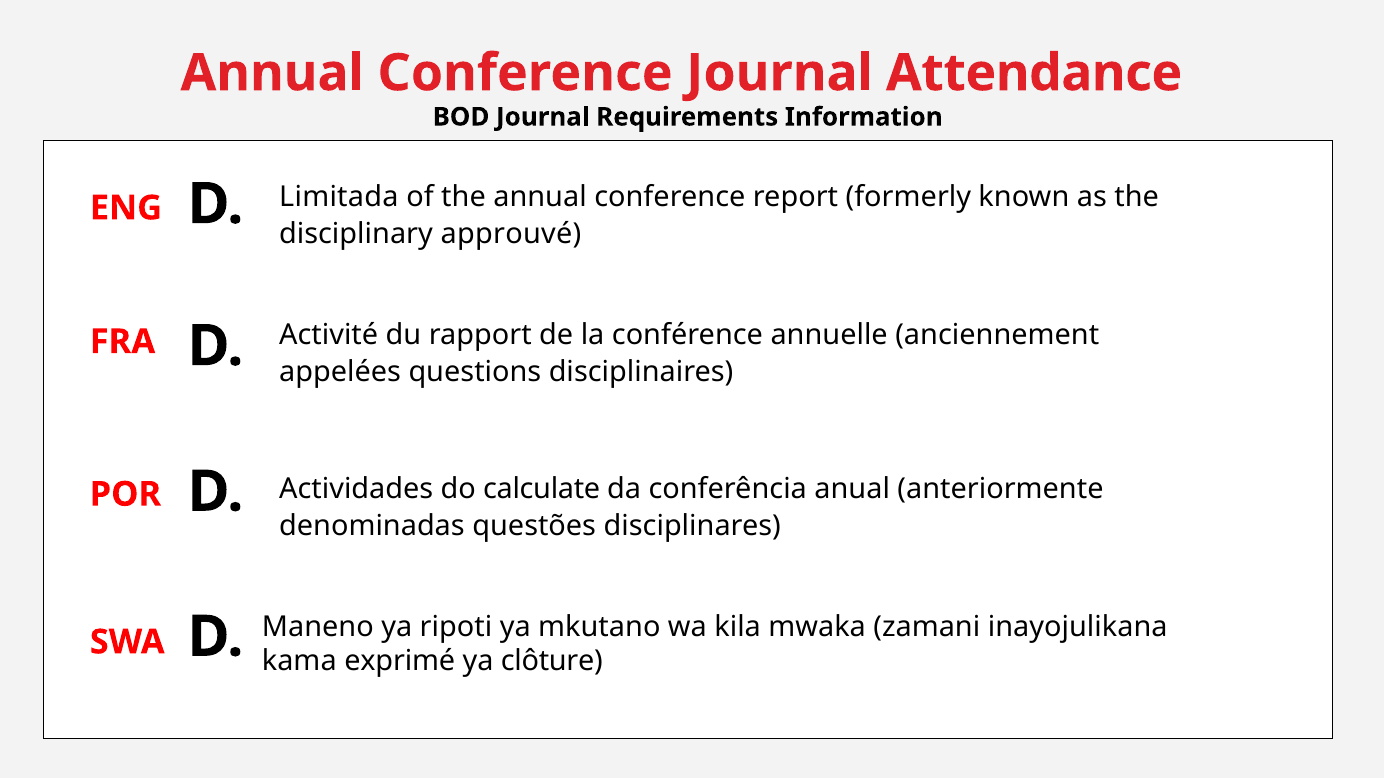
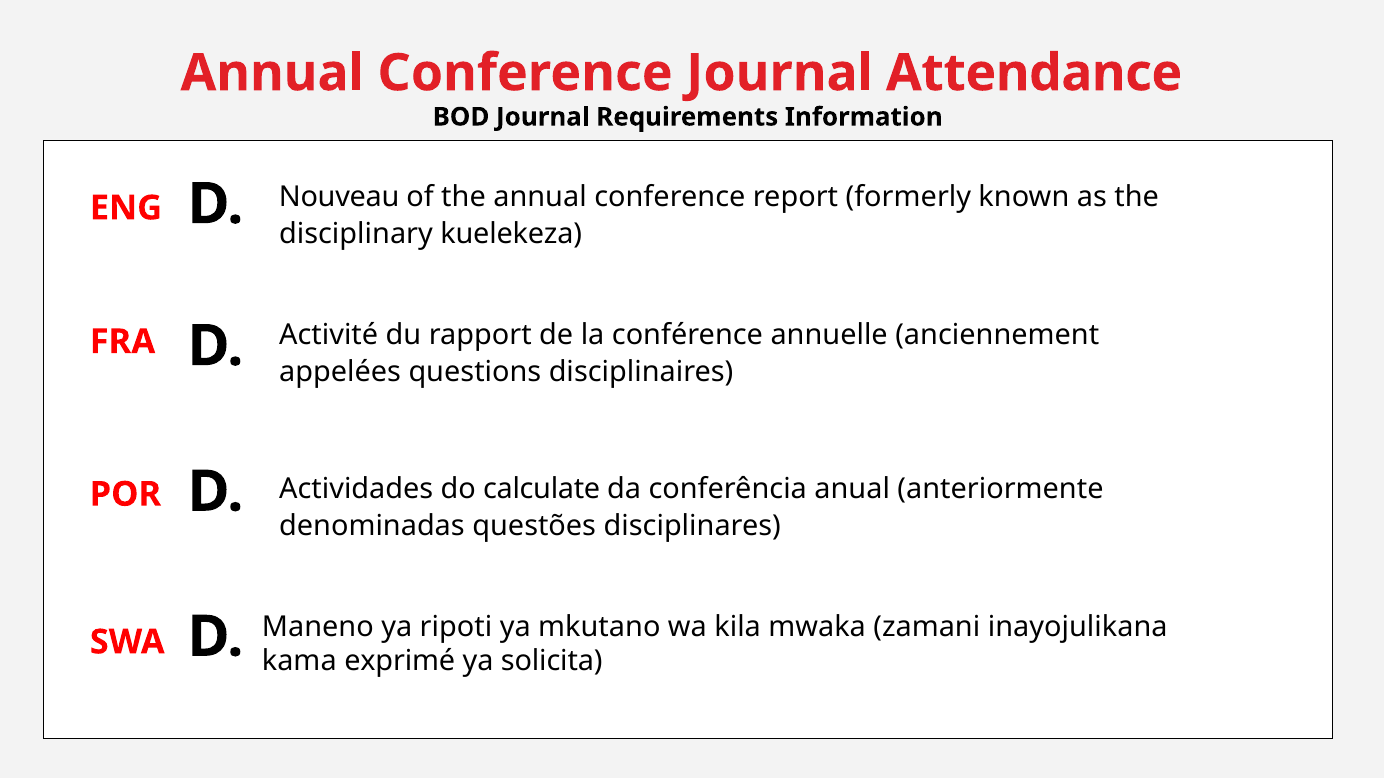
Limitada: Limitada -> Nouveau (339, 197)
approuvé: approuvé -> kuelekeza (511, 234)
clôture: clôture -> solicita (552, 662)
